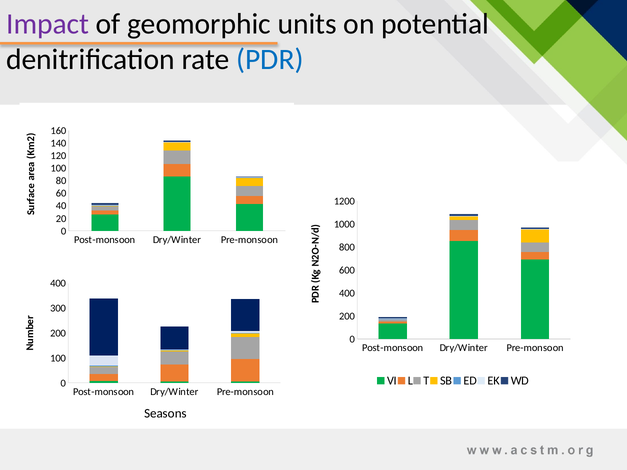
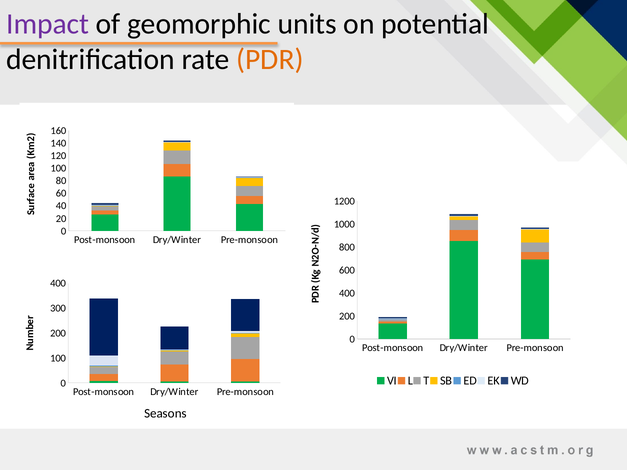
PDR colour: blue -> orange (270, 60)
